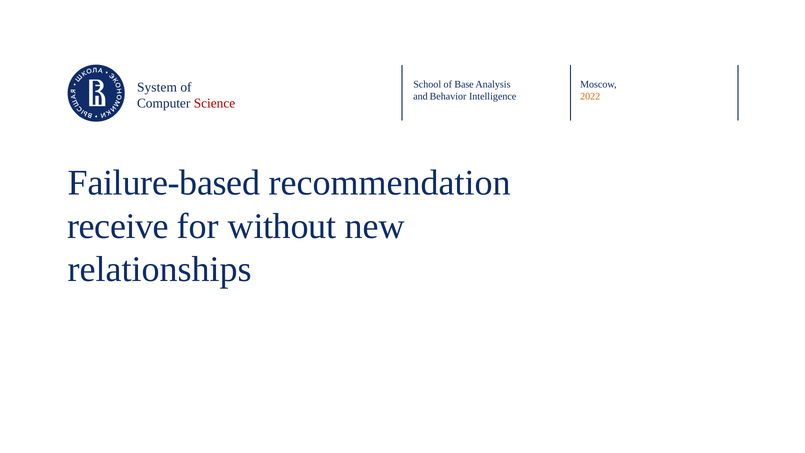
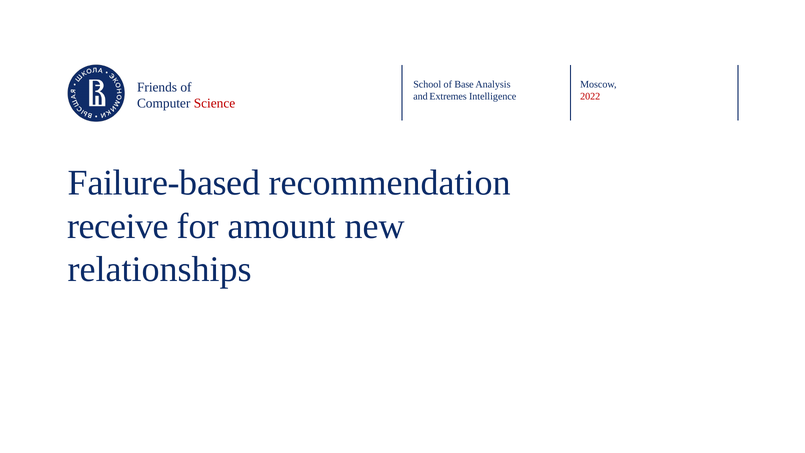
System: System -> Friends (157, 87)
Behavior: Behavior -> Extremes (448, 96)
2022 colour: orange -> red (590, 96)
without: without -> amount (282, 226)
